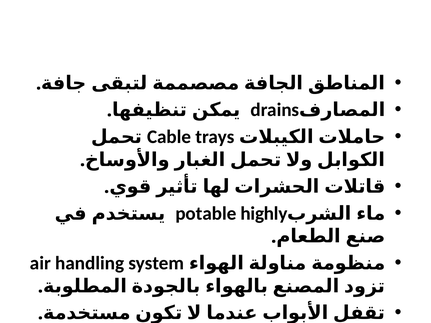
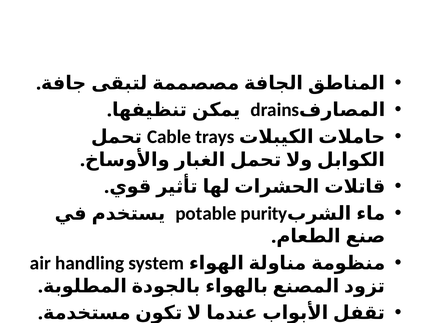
highly: highly -> purity (264, 214)
